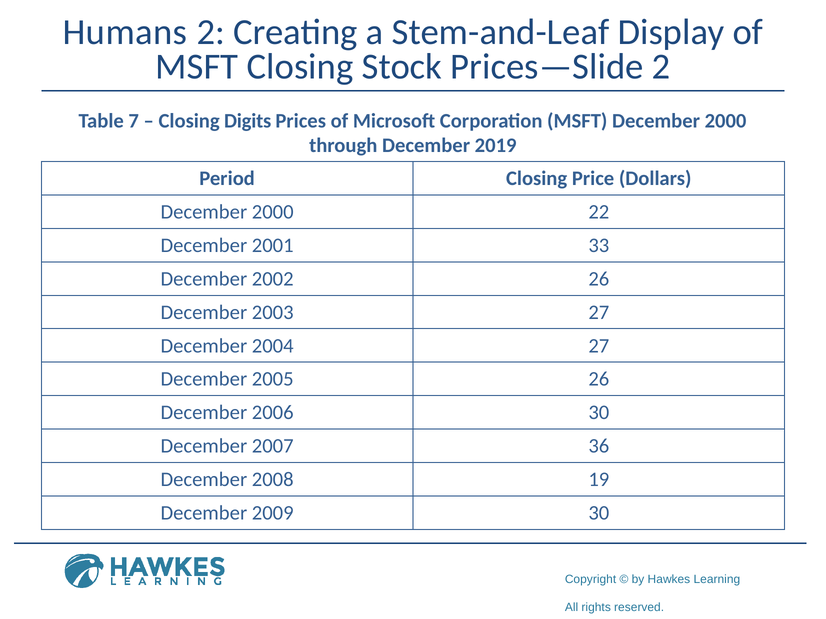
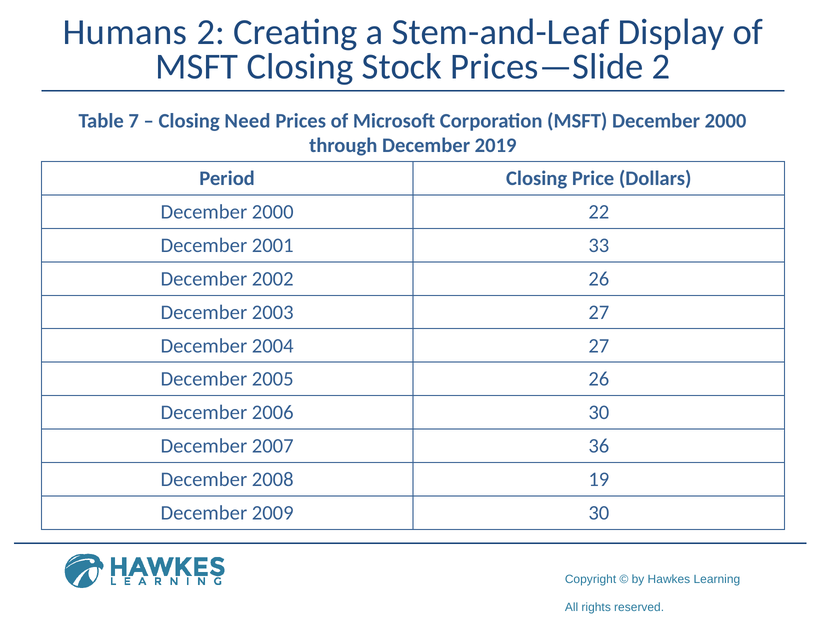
Digits: Digits -> Need (247, 121)
